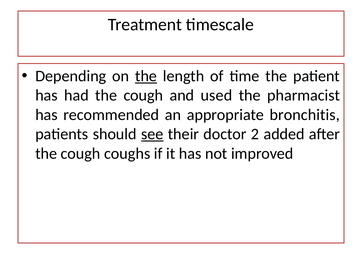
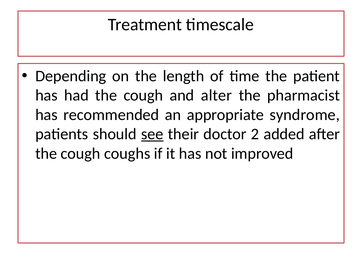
the underline: present -> none (146, 76)
used: used -> alter (216, 95)
bronchitis: bronchitis -> syndrome (305, 115)
